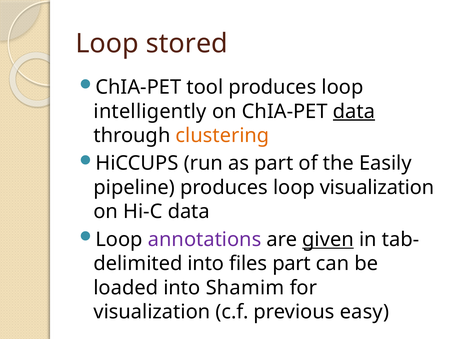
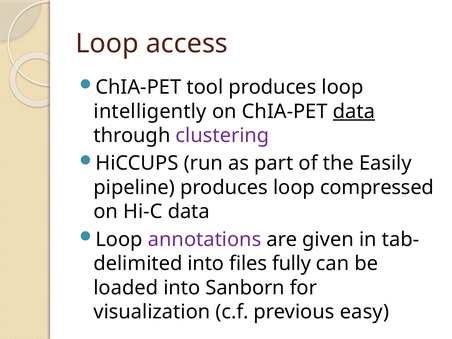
stored: stored -> access (187, 44)
clustering colour: orange -> purple (222, 135)
loop visualization: visualization -> compressed (377, 187)
given underline: present -> none (328, 239)
files part: part -> fully (292, 264)
Shamim: Shamim -> Sanborn (245, 288)
